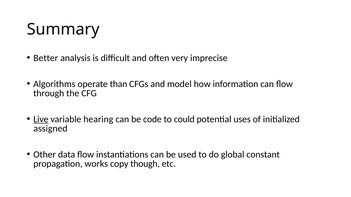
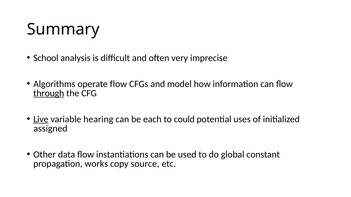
Better: Better -> School (46, 58)
operate than: than -> flow (118, 84)
through underline: none -> present (49, 93)
code: code -> each (152, 119)
though: though -> source (145, 164)
